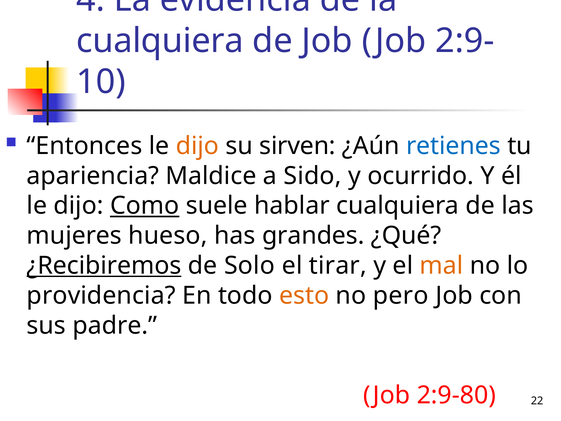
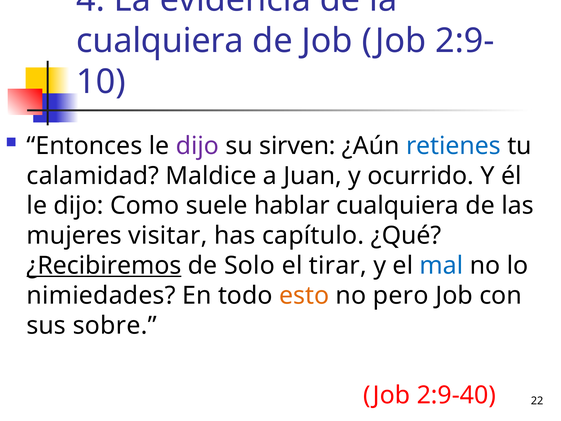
dijo colour: orange -> purple (197, 146)
apariencia: apariencia -> calamidad (93, 176)
Sido: Sido -> Juan (313, 176)
Como underline: present -> none (145, 206)
hueso: hueso -> visitar (168, 236)
grandes: grandes -> capítulo (313, 236)
mal colour: orange -> blue (441, 265)
providencia: providencia -> nimiedades (101, 295)
padre: padre -> sobre (115, 325)
2:9-80: 2:9-80 -> 2:9-40 (456, 395)
